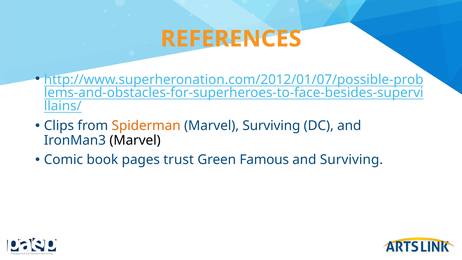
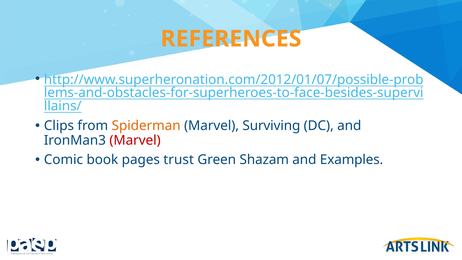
Marvel colour: black -> red (135, 140)
Famous: Famous -> Shazam (264, 160)
and Surviving: Surviving -> Examples (352, 160)
